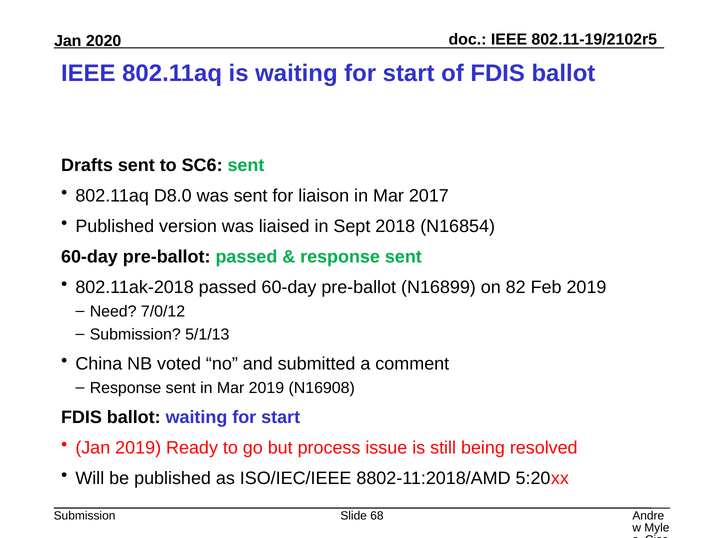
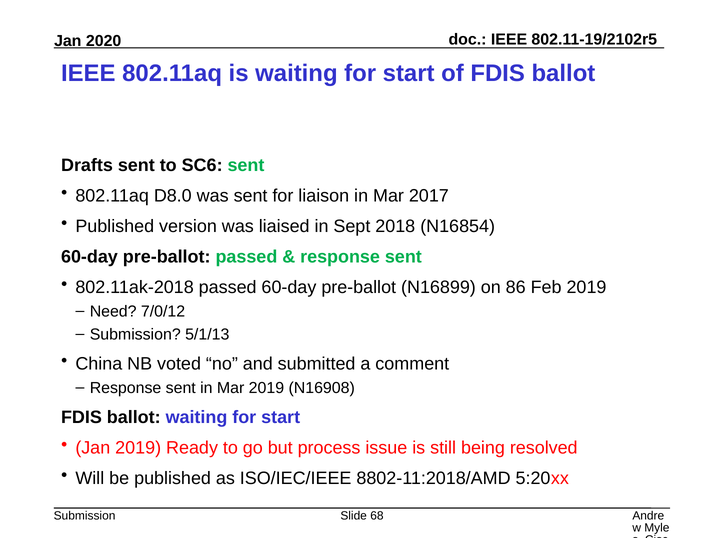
82: 82 -> 86 (516, 287)
